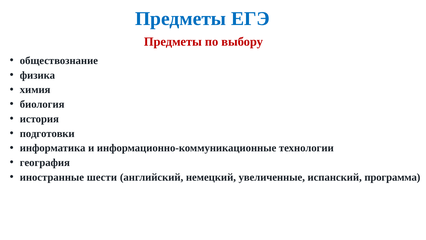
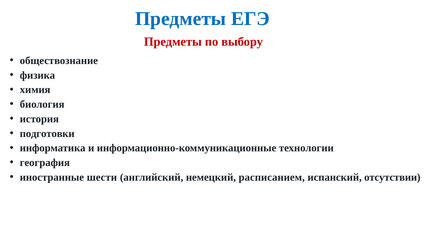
увеличенные: увеличенные -> расписанием (272, 177)
программа: программа -> отсутствии (392, 177)
